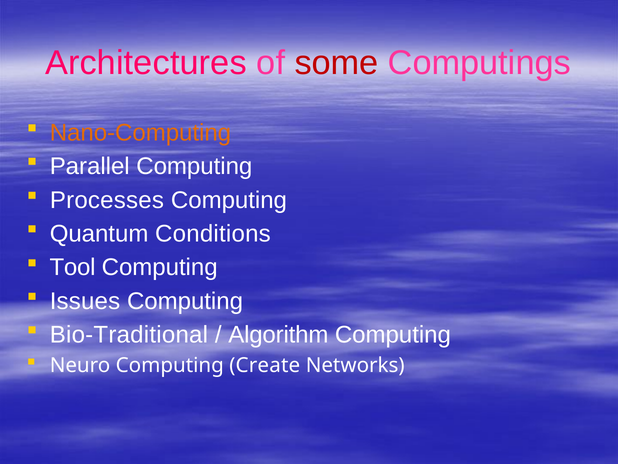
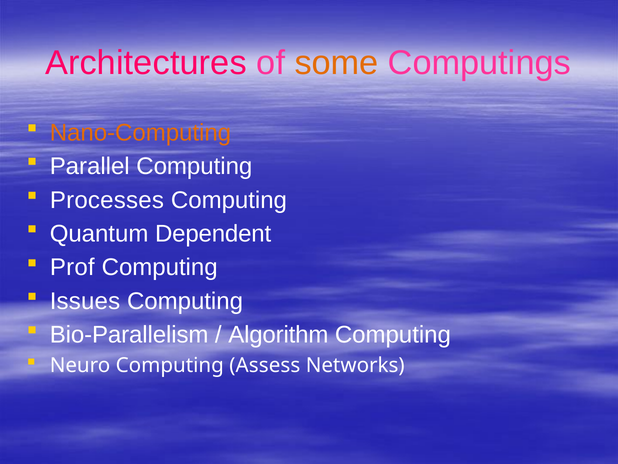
some colour: red -> orange (336, 63)
Conditions: Conditions -> Dependent (213, 234)
Tool: Tool -> Prof (72, 267)
Bio-Traditional: Bio-Traditional -> Bio-Parallelism (129, 335)
Create: Create -> Assess (265, 365)
